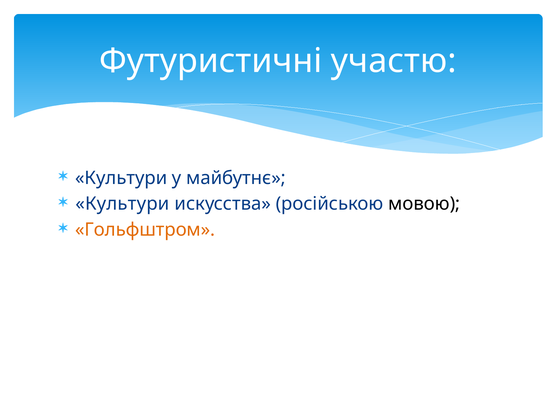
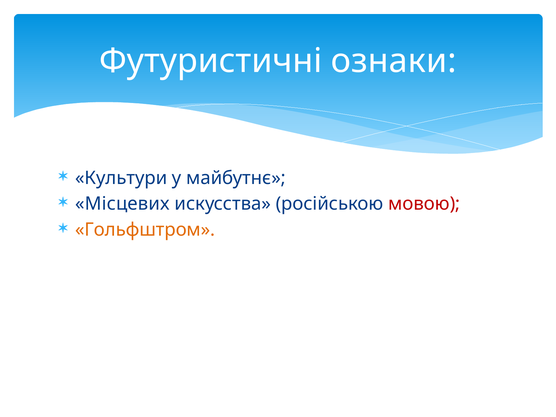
участю: участю -> ознаки (394, 61)
Культури: Культури -> Місцевих (122, 204)
мовою colour: black -> red (424, 204)
